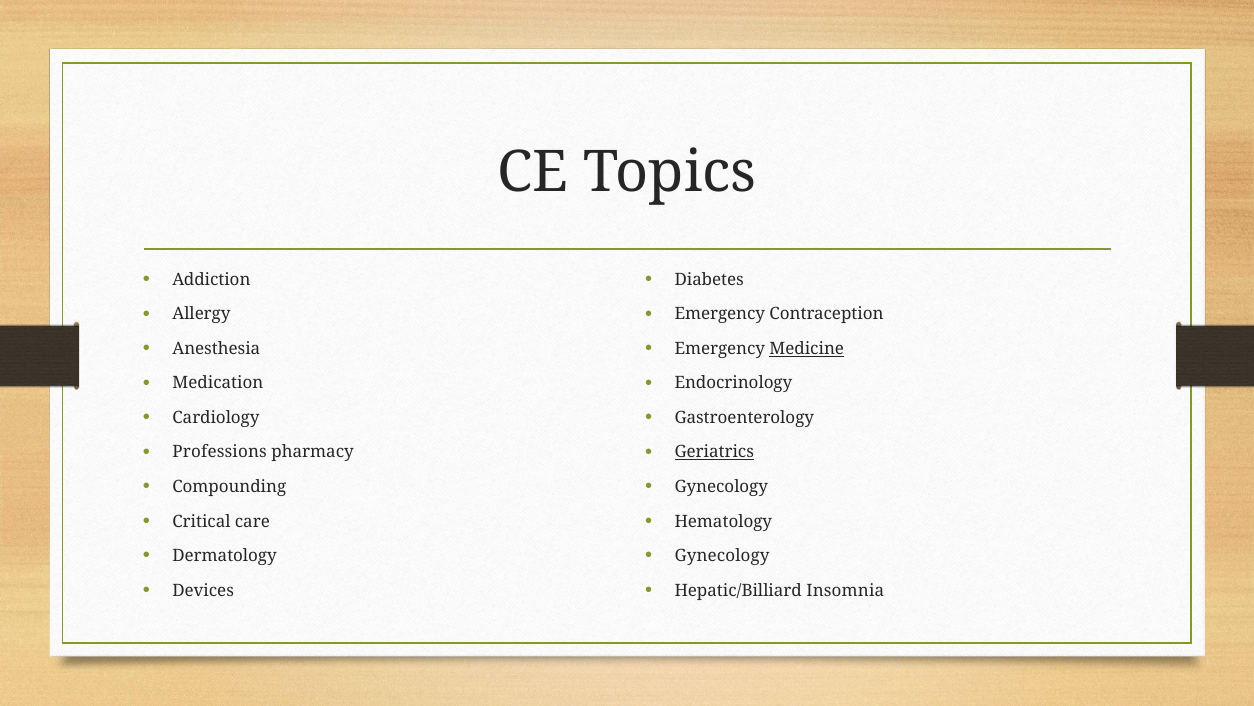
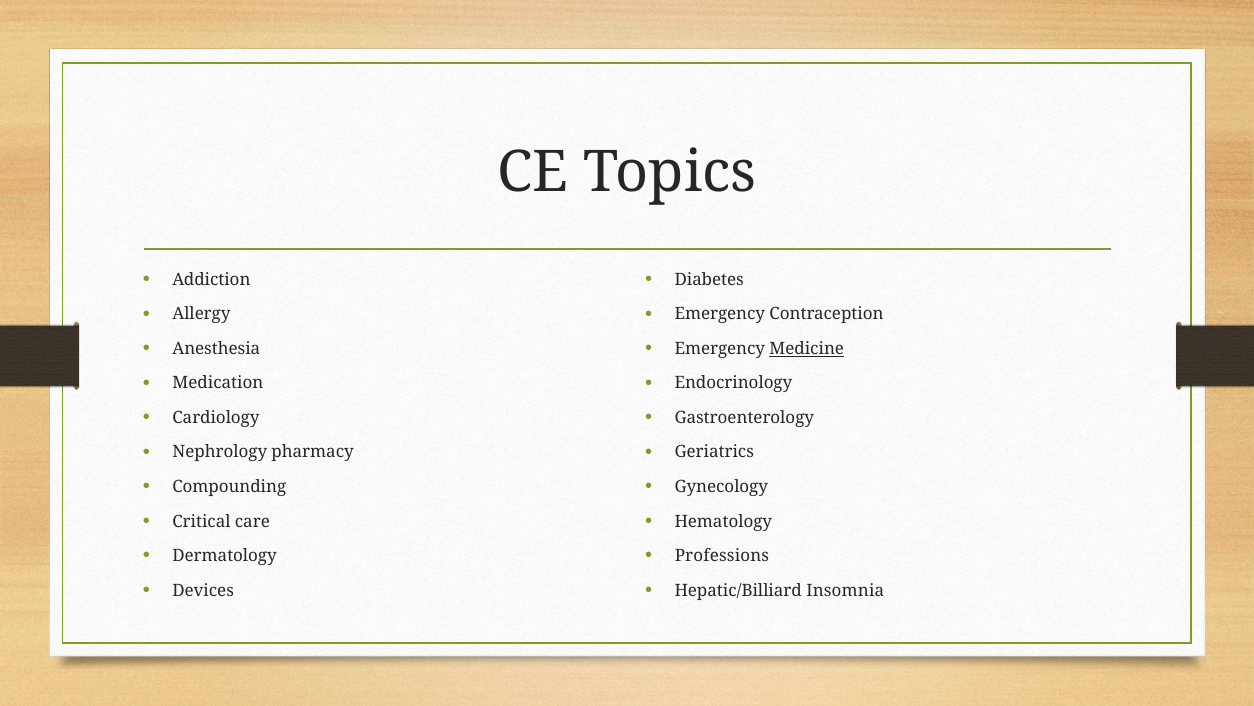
Professions: Professions -> Nephrology (220, 452)
Geriatrics underline: present -> none (714, 452)
Gynecology: Gynecology -> Professions (722, 556)
